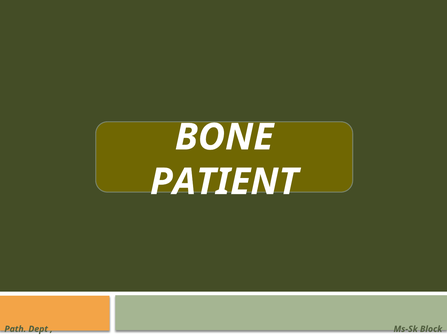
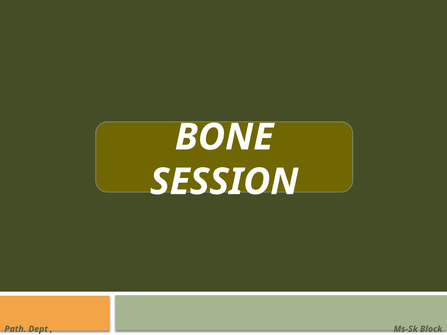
PATIENT: PATIENT -> SESSION (224, 182)
